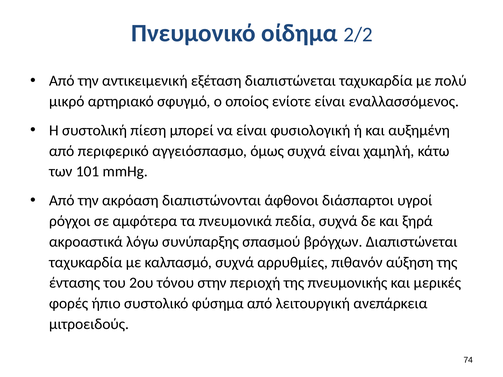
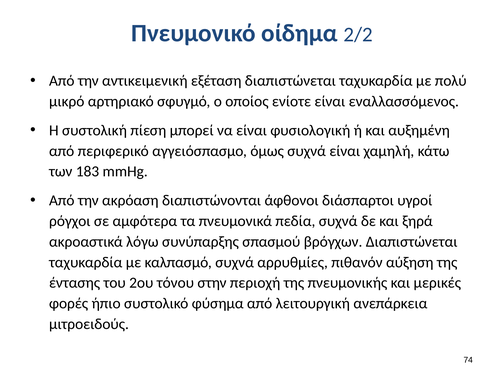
101: 101 -> 183 (88, 172)
